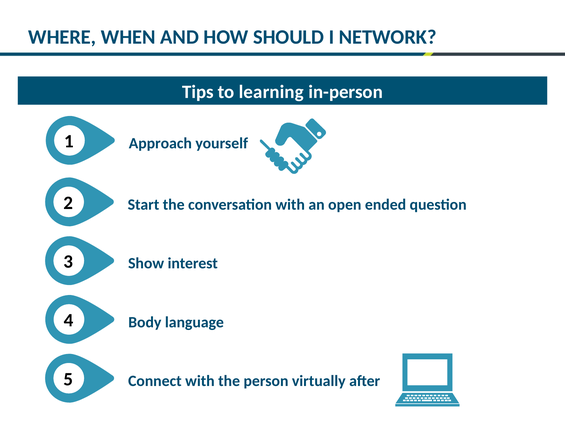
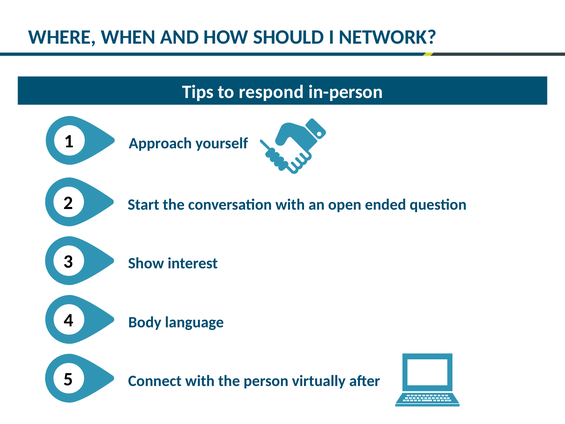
learning: learning -> respond (271, 92)
